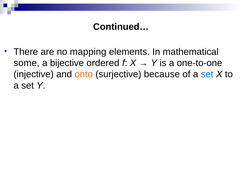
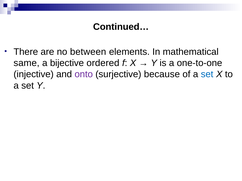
mapping: mapping -> between (88, 52)
some: some -> same (27, 63)
onto colour: orange -> purple (84, 74)
